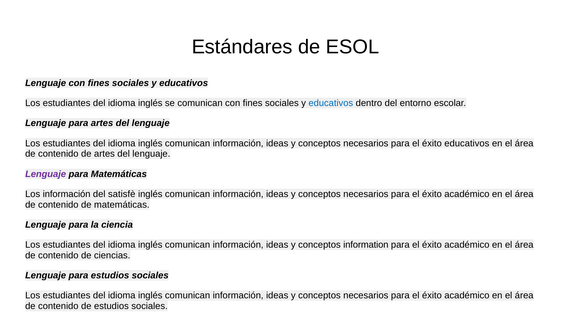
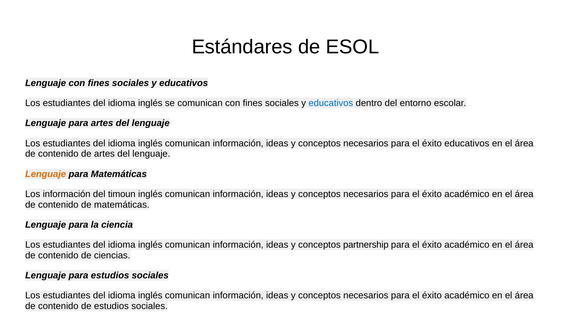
Lenguaje colour: purple -> orange (46, 174)
satisfè: satisfè -> timoun (122, 194)
information: information -> partnership (366, 245)
